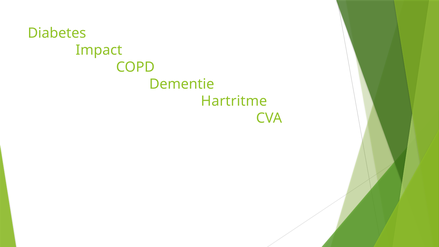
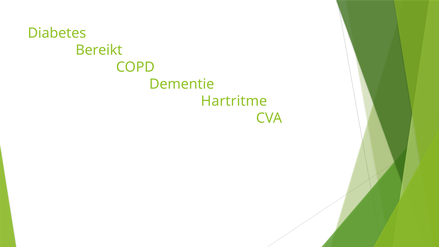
Impact: Impact -> Bereikt (99, 50)
